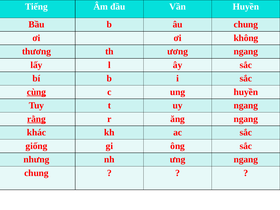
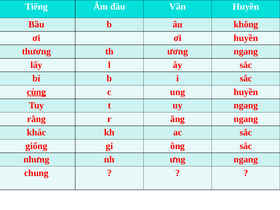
âu chung: chung -> không (246, 25)
ơi không: không -> huyền (246, 38)
rằng underline: present -> none (36, 119)
